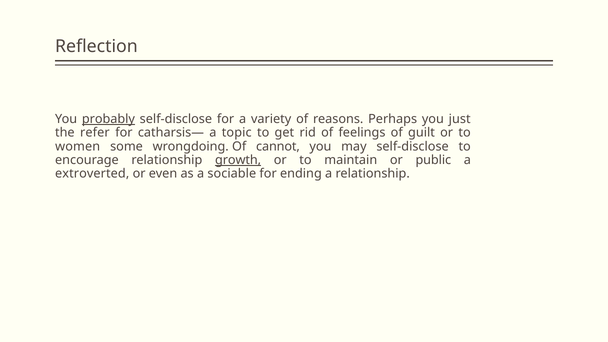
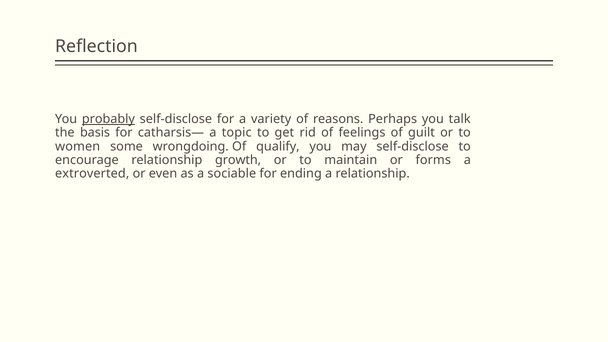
just: just -> talk (460, 119)
refer: refer -> basis (95, 133)
cannot: cannot -> qualify (278, 146)
growth underline: present -> none (238, 160)
public: public -> forms (433, 160)
